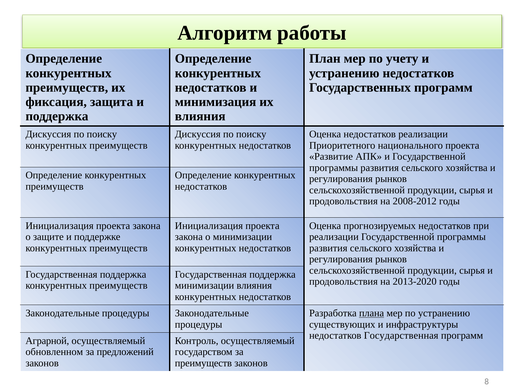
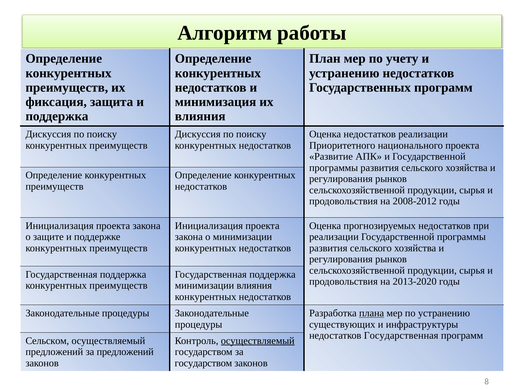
Аграрной: Аграрной -> Сельском (47, 341)
осуществляемый underline: none -> present (258, 341)
обновленном: обновленном -> предложений (54, 352)
преимуществ: преимуществ -> государством (203, 363)
